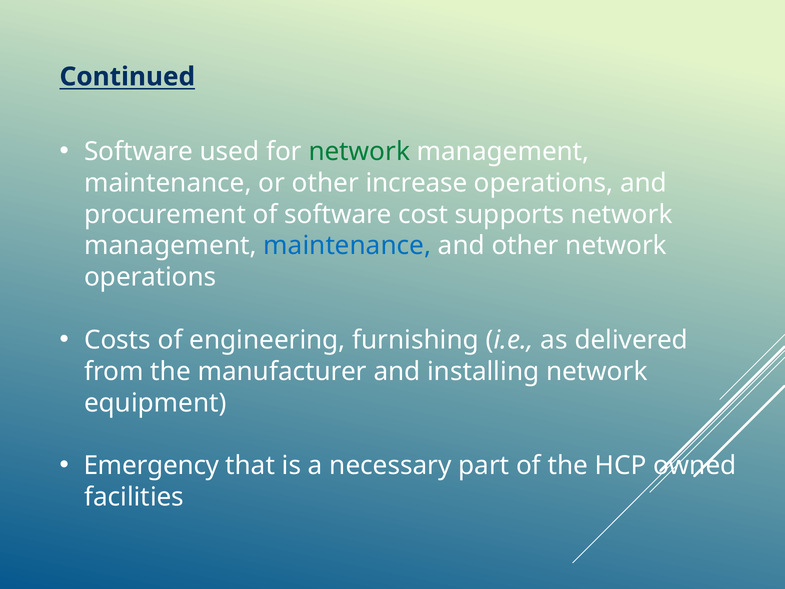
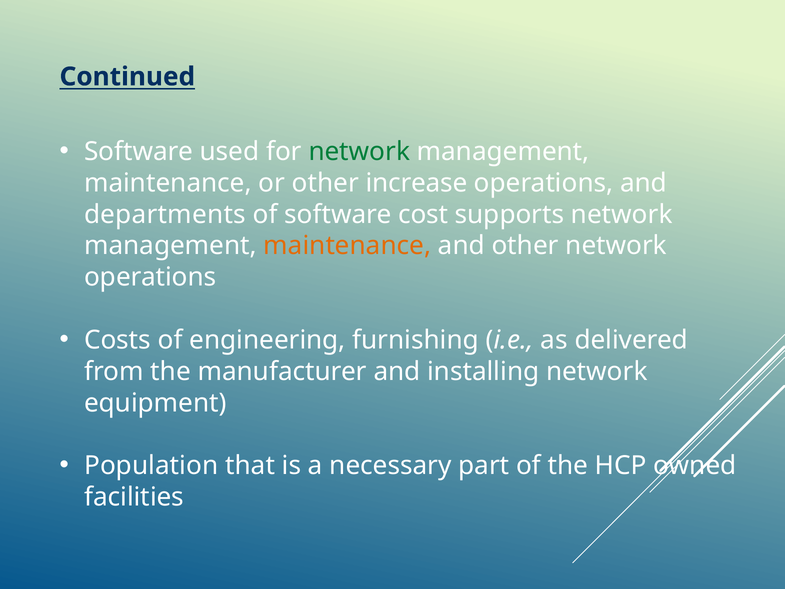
procurement: procurement -> departments (165, 214)
maintenance colour: blue -> orange (347, 246)
Emergency: Emergency -> Population (151, 466)
